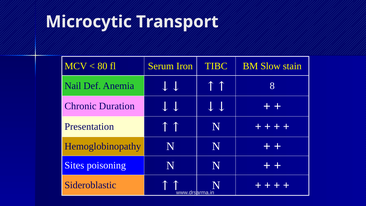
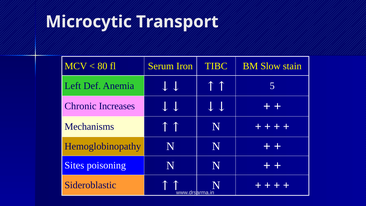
Nail: Nail -> Left (73, 86)
8: 8 -> 5 (272, 86)
Duration: Duration -> Increases (117, 106)
Presentation: Presentation -> Mechanisms (89, 127)
